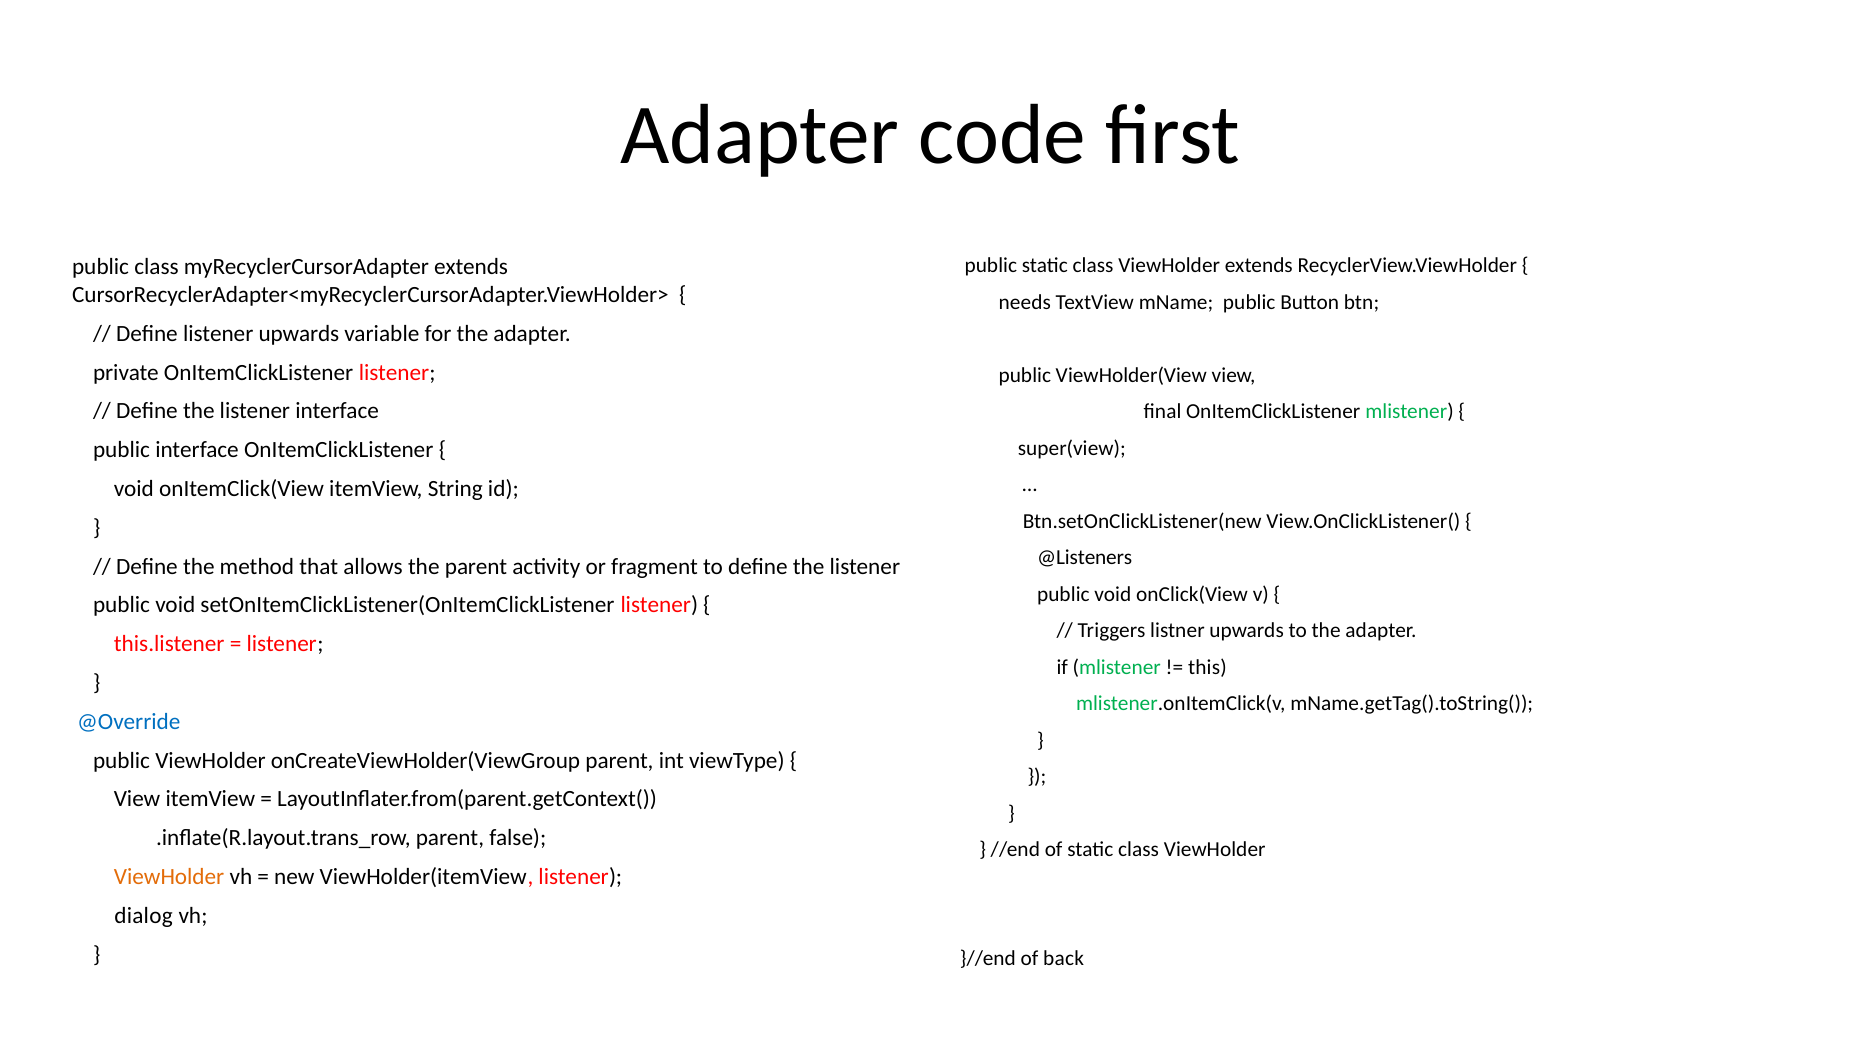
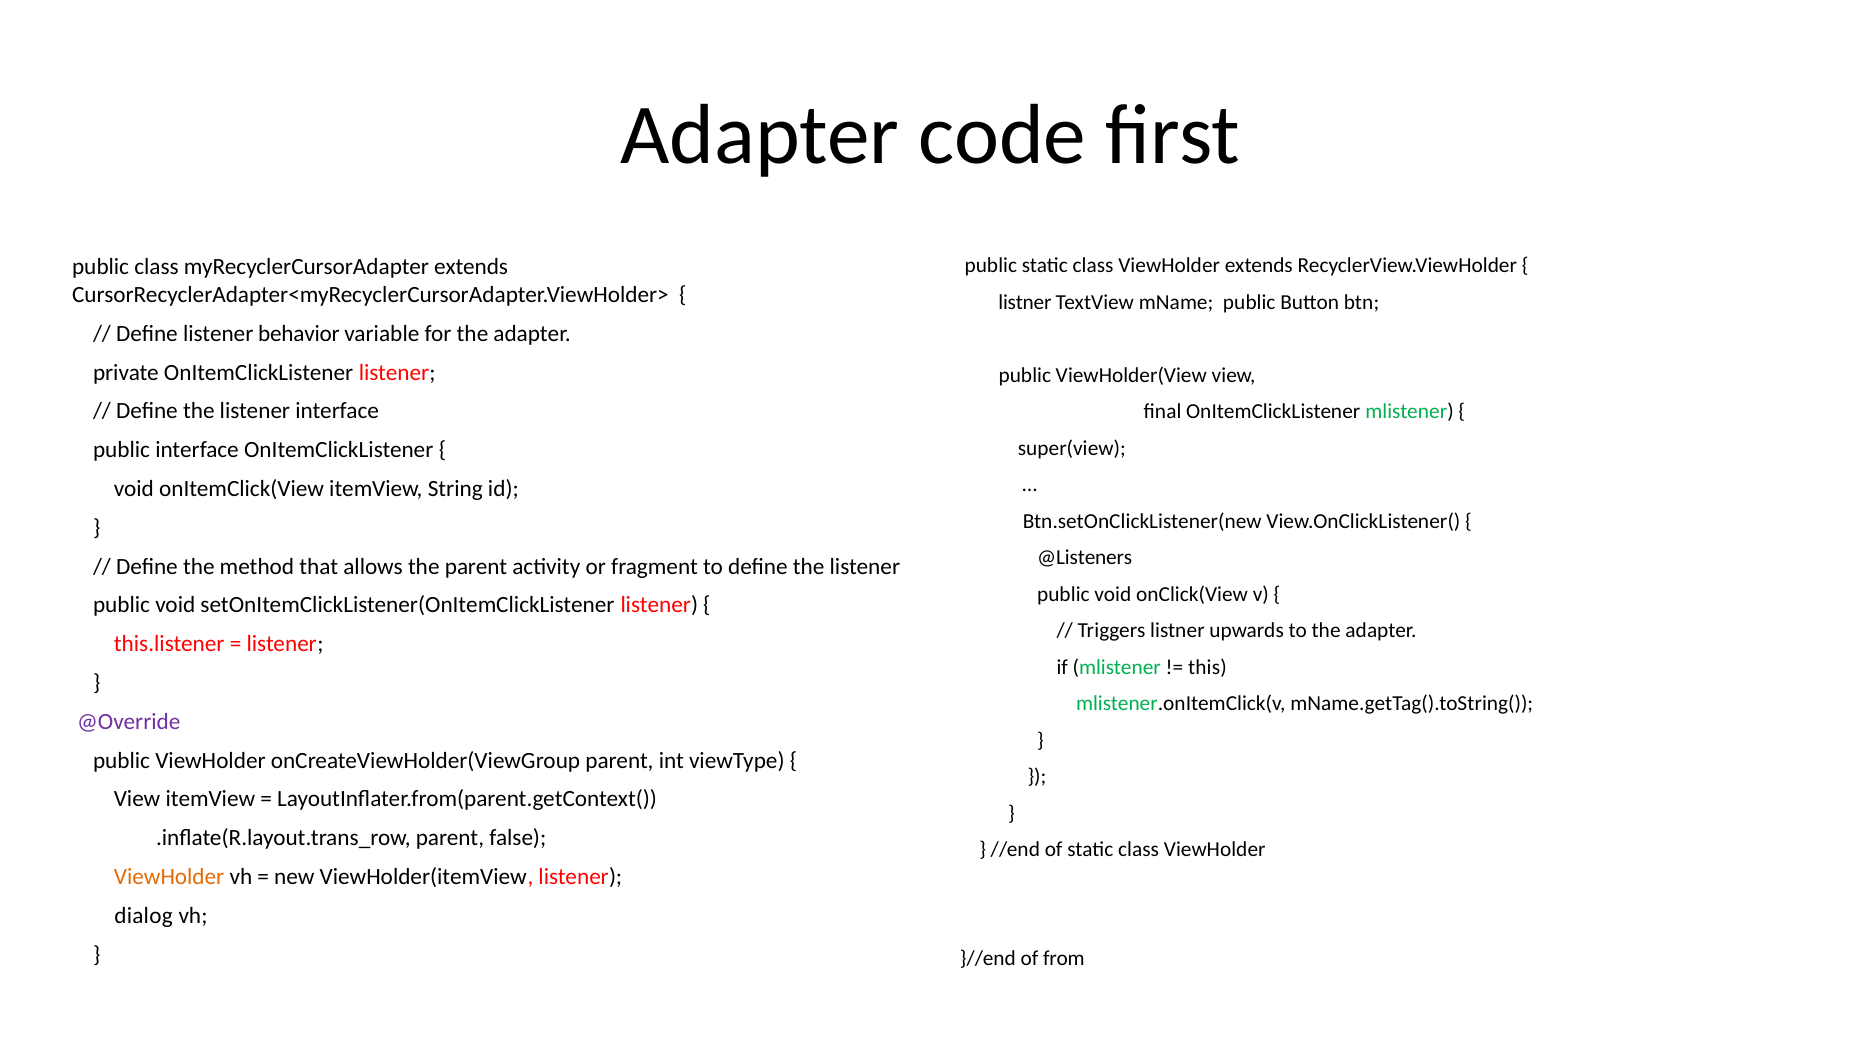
needs: needs -> listner (1025, 302)
listener upwards: upwards -> behavior (299, 334)
@Override colour: blue -> purple (129, 721)
back: back -> from (1064, 959)
